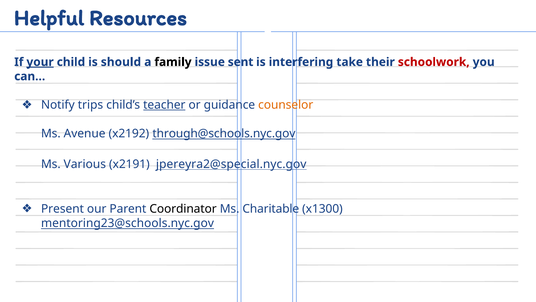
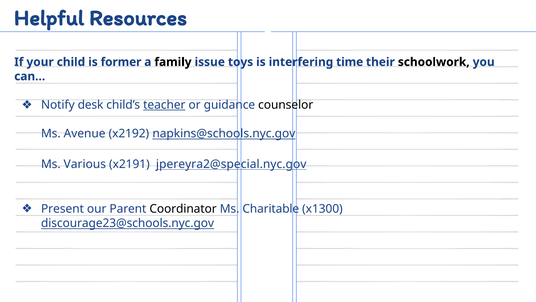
your underline: present -> none (40, 62)
should: should -> former (121, 62)
sent: sent -> toys (241, 62)
take: take -> time (350, 62)
schoolwork colour: red -> black (434, 62)
trips: trips -> desk (91, 105)
counselor colour: orange -> black (286, 105)
through@schools.nyc.gov: through@schools.nyc.gov -> napkins@schools.nyc.gov (224, 133)
mentoring23@schools.nyc.gov: mentoring23@schools.nyc.gov -> discourage23@schools.nyc.gov (128, 223)
